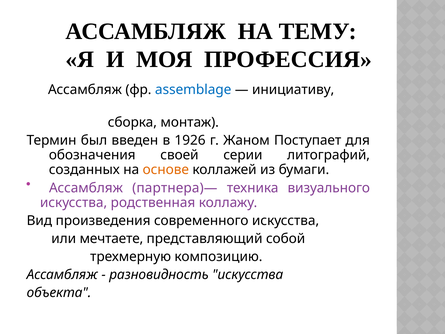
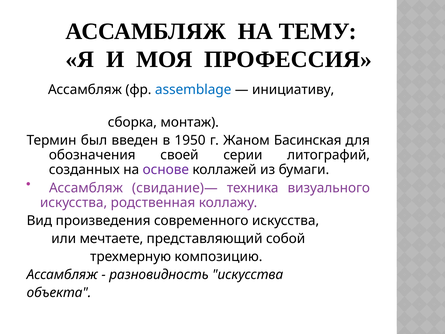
1926: 1926 -> 1950 (190, 140)
Поступает: Поступает -> Басинская (308, 140)
основе colour: orange -> purple (166, 170)
партнера)—: партнера)— -> свидание)— (175, 188)
